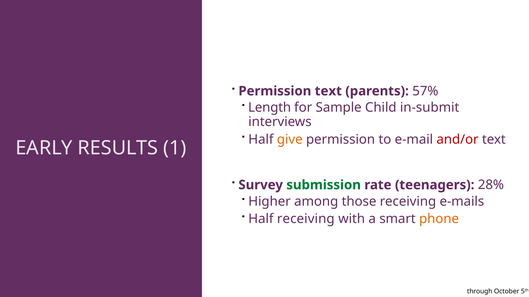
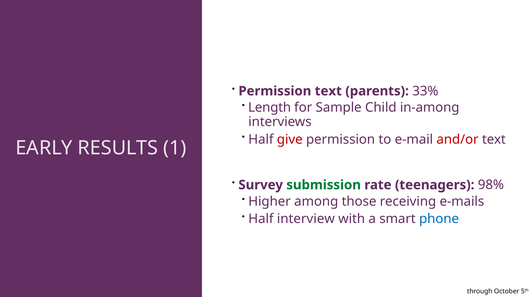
57%: 57% -> 33% (425, 91)
in-submit: in-submit -> in-among (430, 108)
give colour: orange -> red (290, 140)
28%: 28% -> 98% (491, 185)
Half receiving: receiving -> interview (306, 219)
phone colour: orange -> blue (439, 219)
